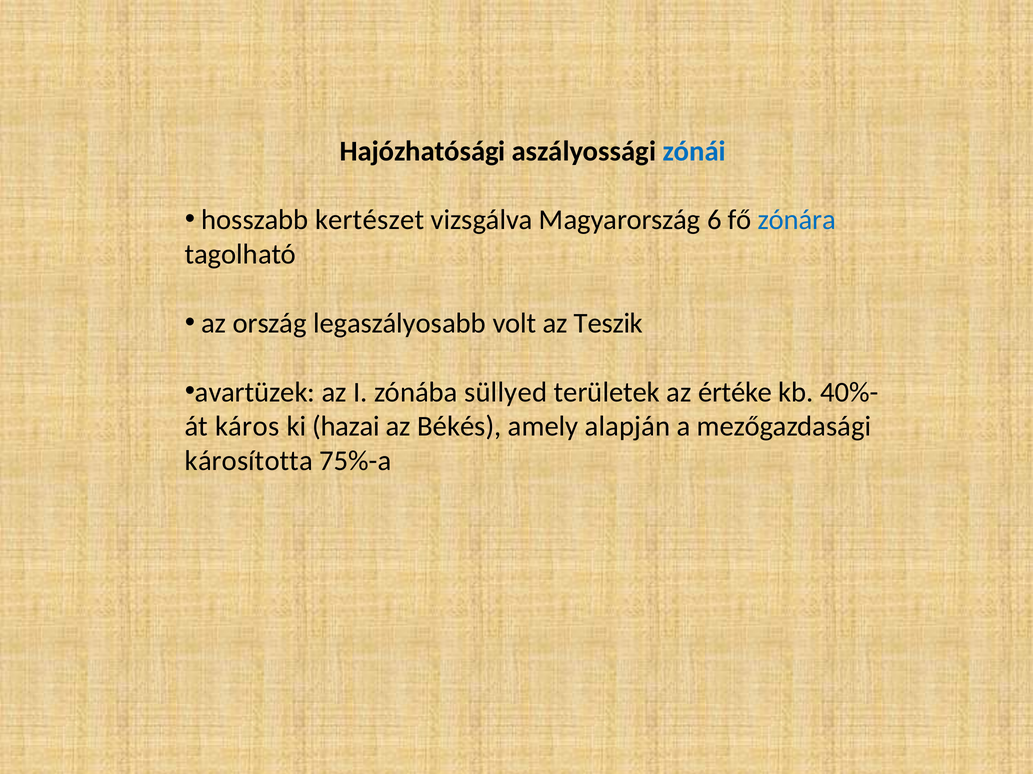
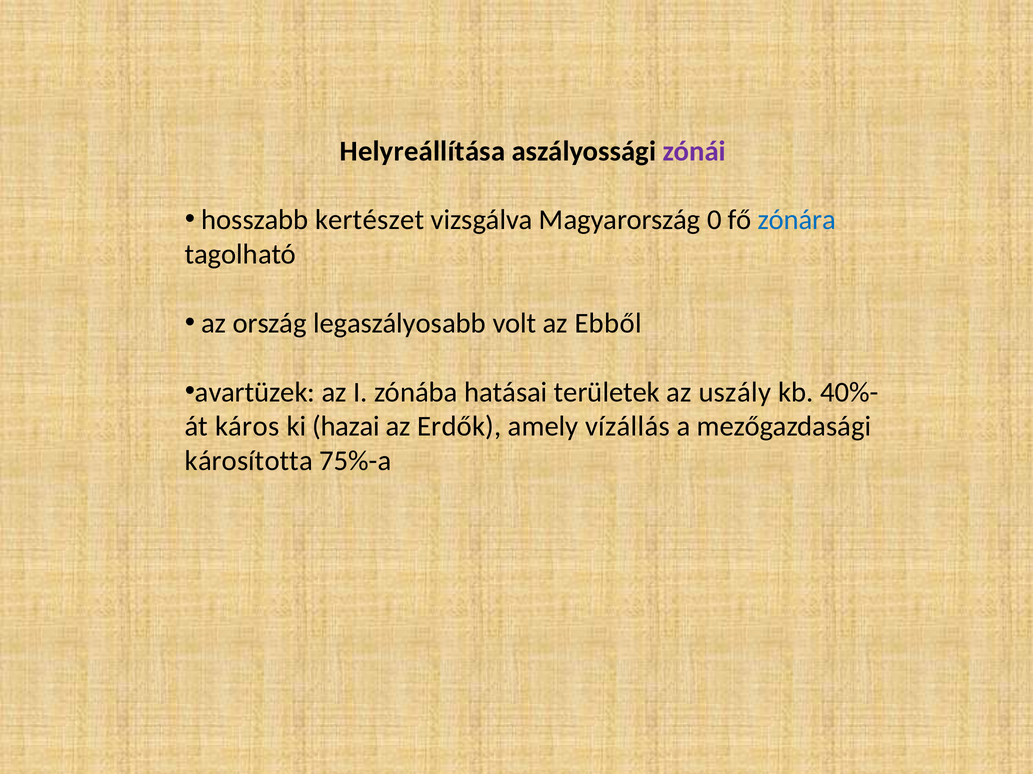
Hajózhatósági: Hajózhatósági -> Helyreállítása (422, 151)
zónái colour: blue -> purple (694, 151)
6: 6 -> 0 (714, 220)
Teszik: Teszik -> Ebből (608, 324)
süllyed: süllyed -> hatásai (506, 392)
értéke: értéke -> uszály (735, 392)
Békés: Békés -> Erdők (459, 427)
alapján: alapján -> vízállás (627, 427)
